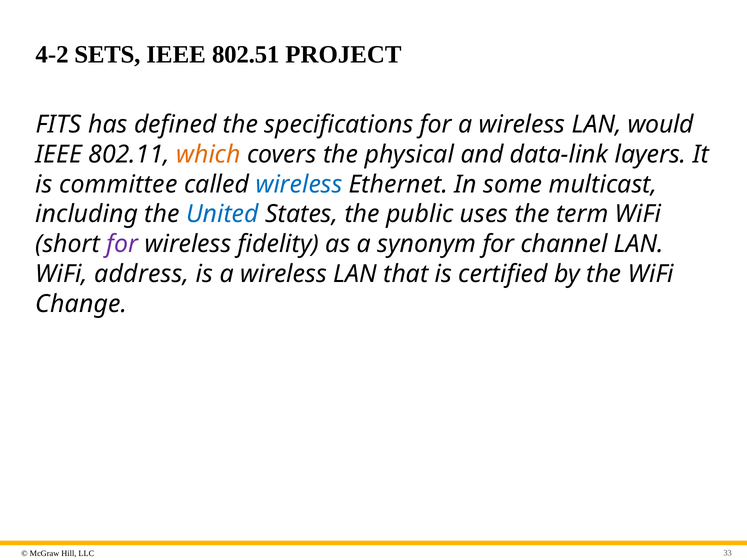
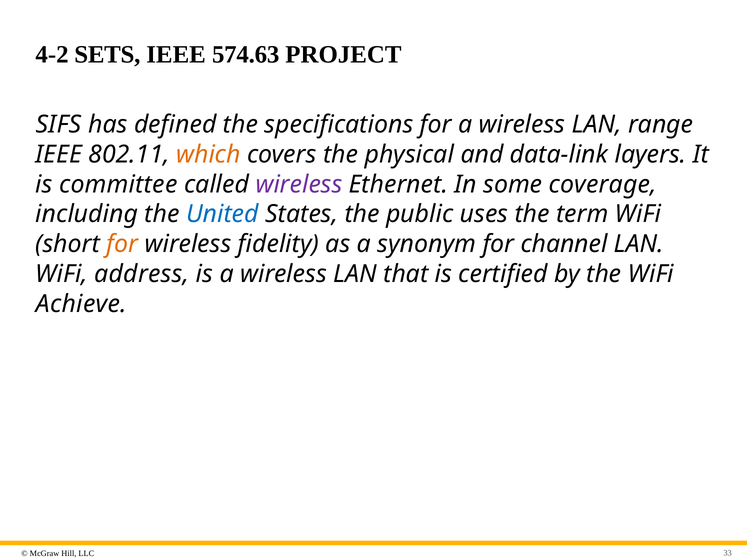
802.51: 802.51 -> 574.63 (246, 54)
FITS: FITS -> SIFS (59, 125)
would: would -> range (661, 125)
wireless colour: blue -> purple (299, 184)
multicast: multicast -> coverage (603, 184)
for colour: purple -> orange (122, 244)
Change: Change -> Achieve (81, 304)
